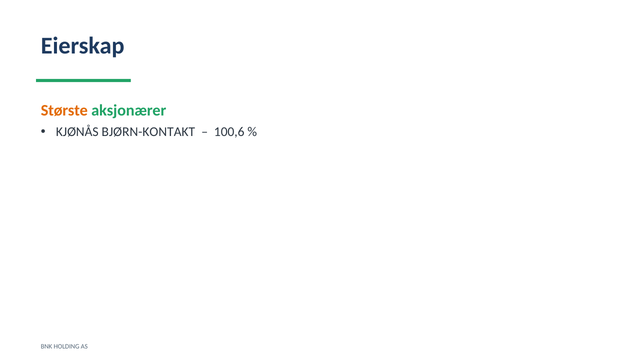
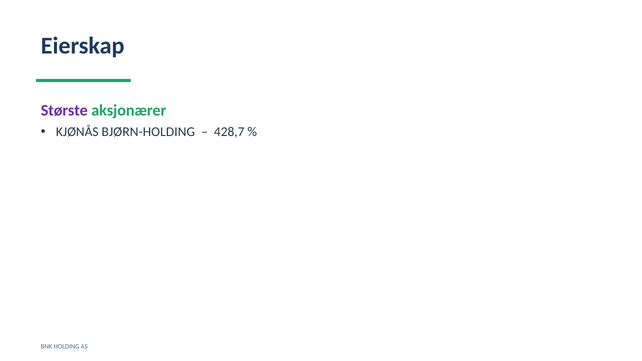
Største colour: orange -> purple (64, 111)
BJØRN-KONTAKT: BJØRN-KONTAKT -> BJØRN-HOLDING (148, 132)
100,6: 100,6 -> 428,7 (229, 132)
